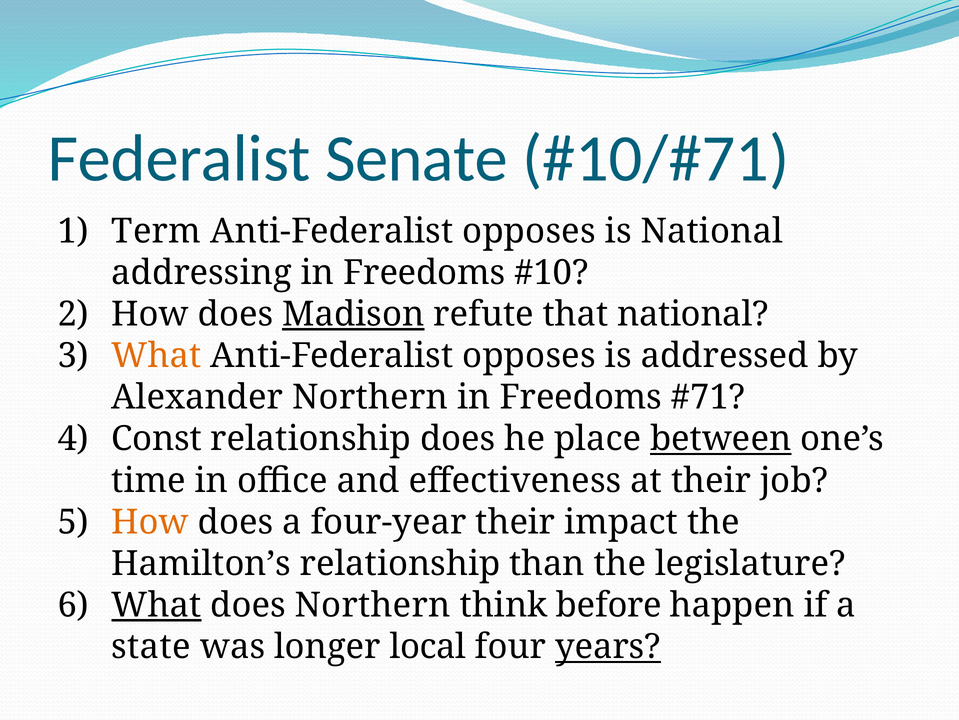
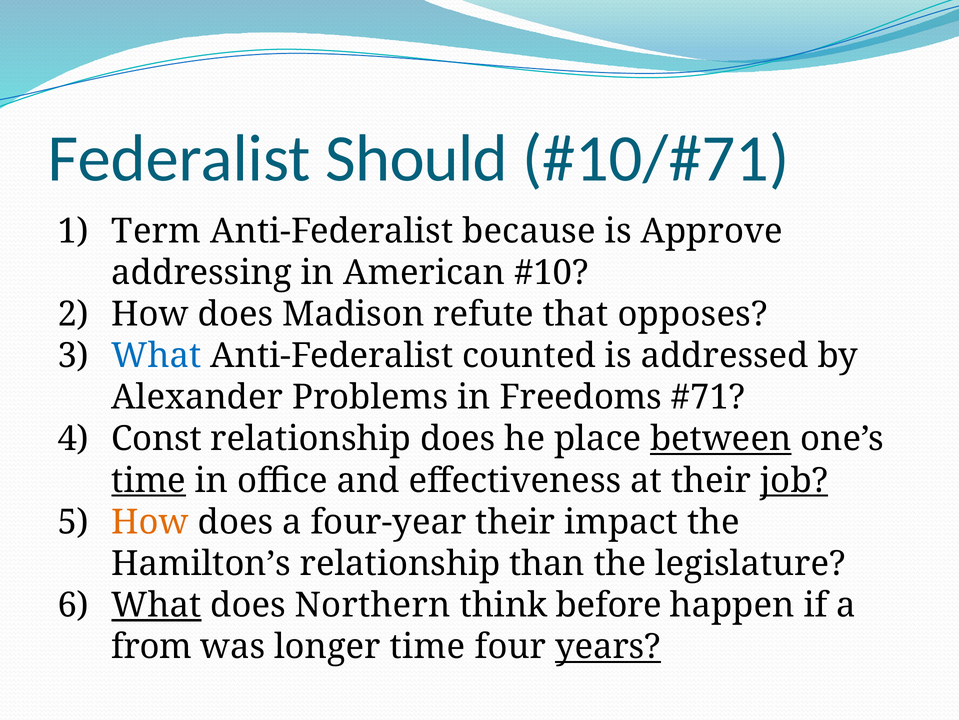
Senate: Senate -> Should (417, 158)
opposes: opposes -> because (529, 231)
is National: National -> Approve (712, 231)
addressing in Freedoms: Freedoms -> American (424, 272)
Madison underline: present -> none (353, 314)
that national: national -> opposes (693, 314)
What colour: orange -> blue (156, 356)
opposes: opposes -> counted (529, 356)
Alexander Northern: Northern -> Problems (370, 397)
time underline: none -> present (149, 480)
job underline: none -> present (794, 480)
state: state -> from (152, 646)
longer local: local -> time (428, 646)
